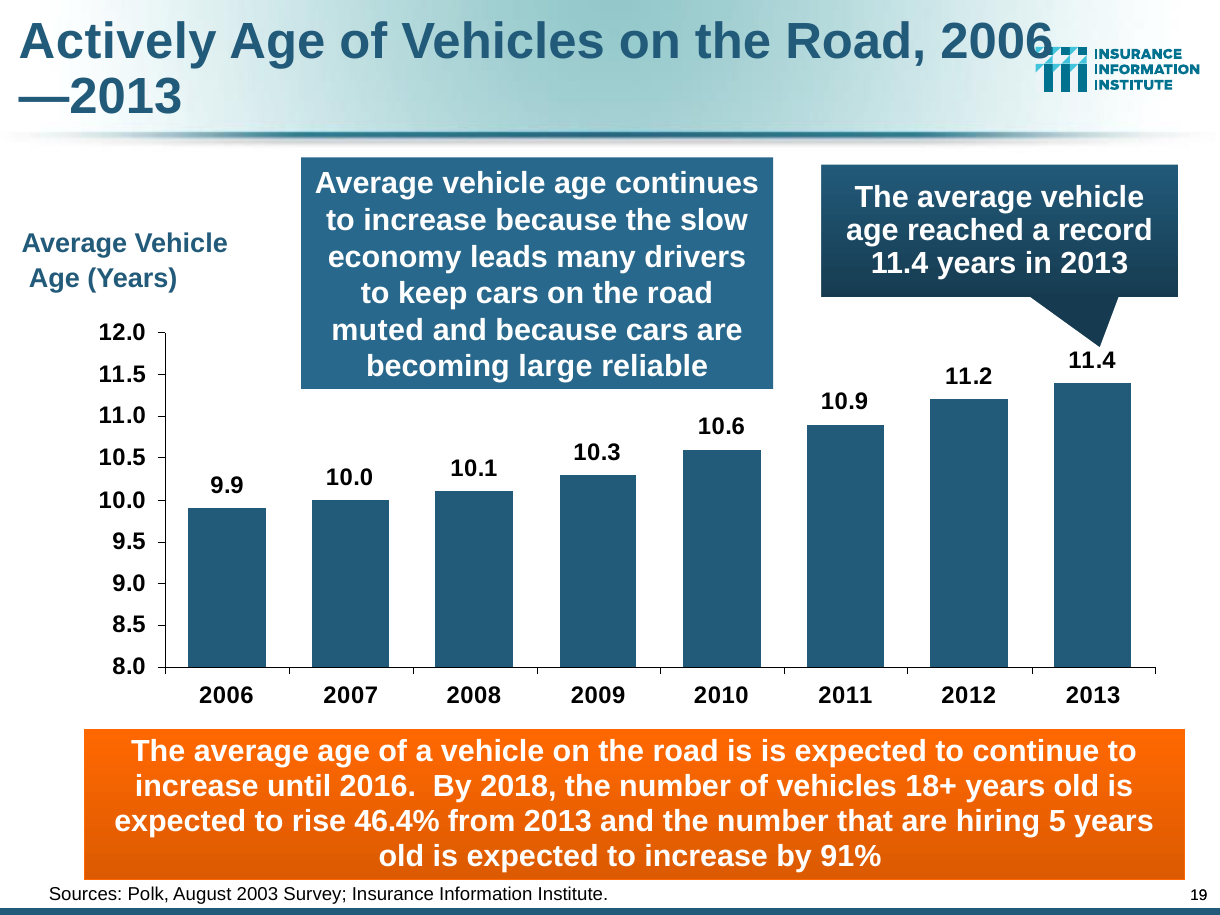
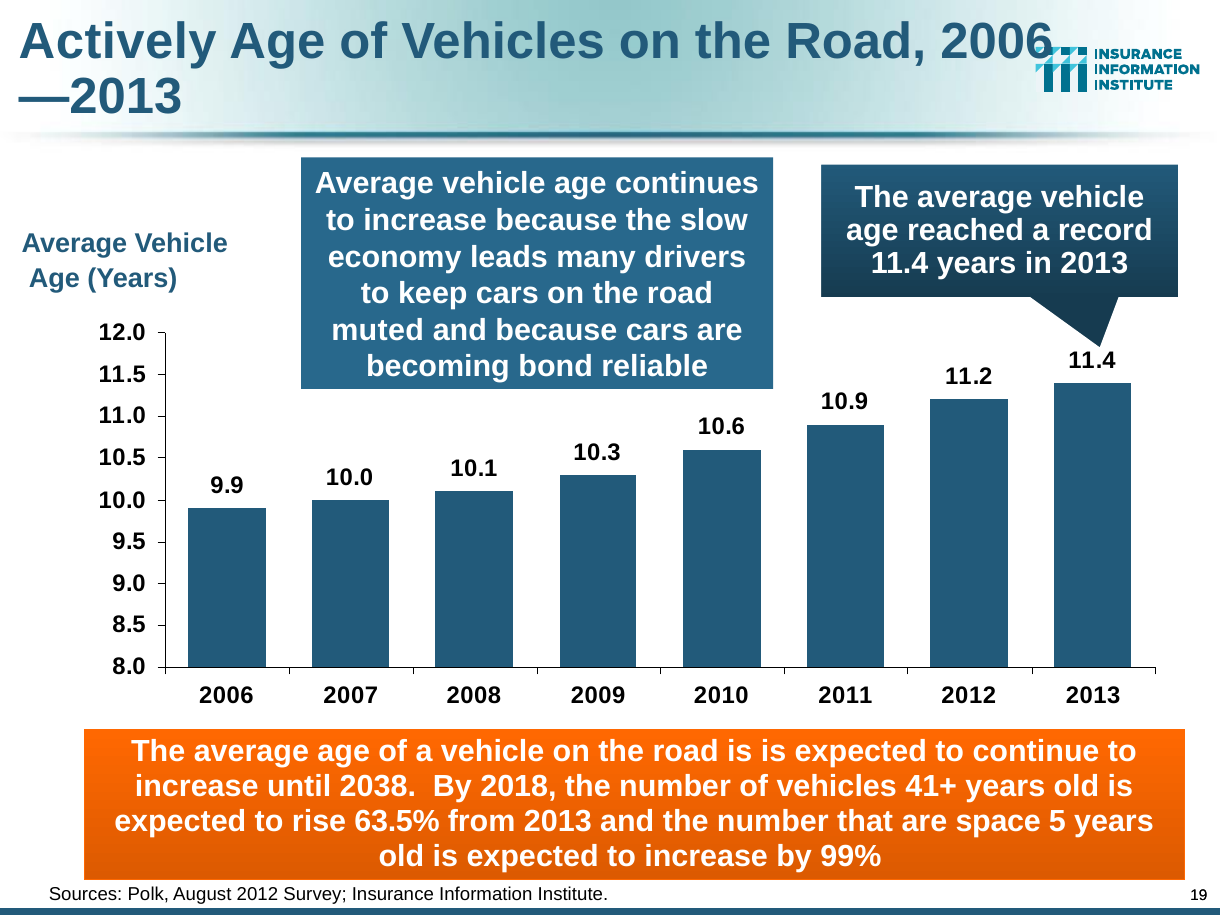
large: large -> bond (556, 367)
2016: 2016 -> 2038 (378, 786)
18+: 18+ -> 41+ (931, 786)
46.4%: 46.4% -> 63.5% (397, 821)
hiring: hiring -> space (998, 821)
91%: 91% -> 99% (851, 856)
August 2003: 2003 -> 2012 (257, 894)
